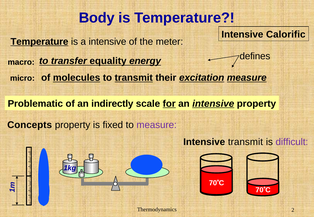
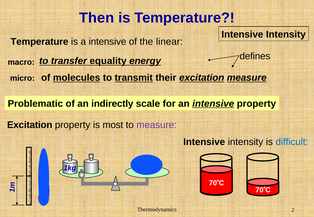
Body: Body -> Then (97, 18)
Calorific: Calorific -> Intensity (286, 34)
Temperature underline: present -> none (39, 42)
meter: meter -> linear (169, 42)
for underline: present -> none (169, 104)
Concepts: Concepts -> Excitation (30, 125)
fixed: fixed -> most (113, 125)
transmit: transmit -> intensity (246, 142)
difficult colour: purple -> blue (292, 142)
